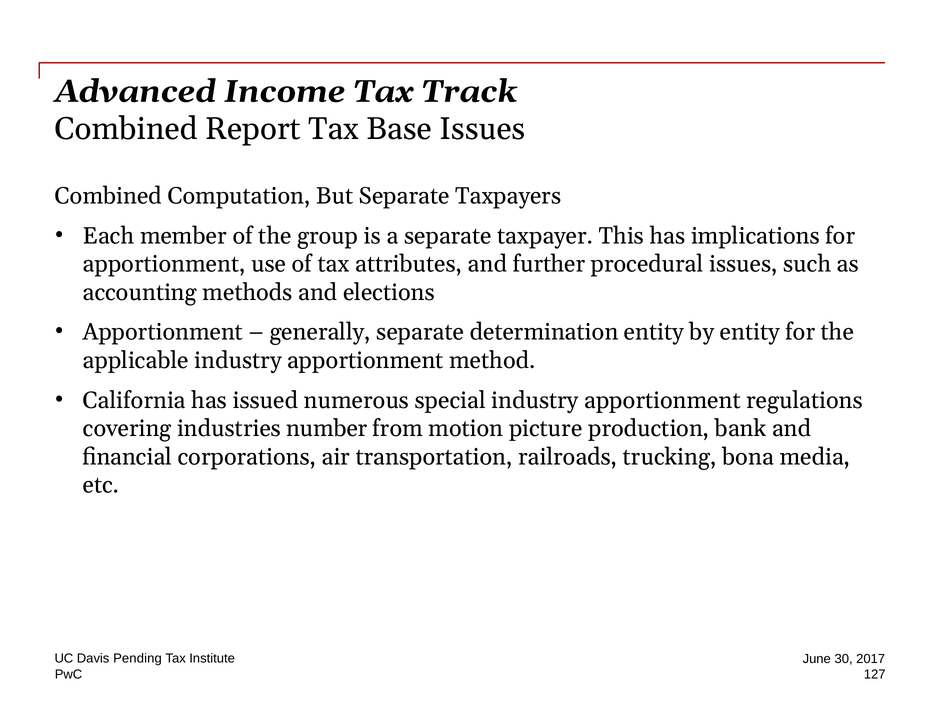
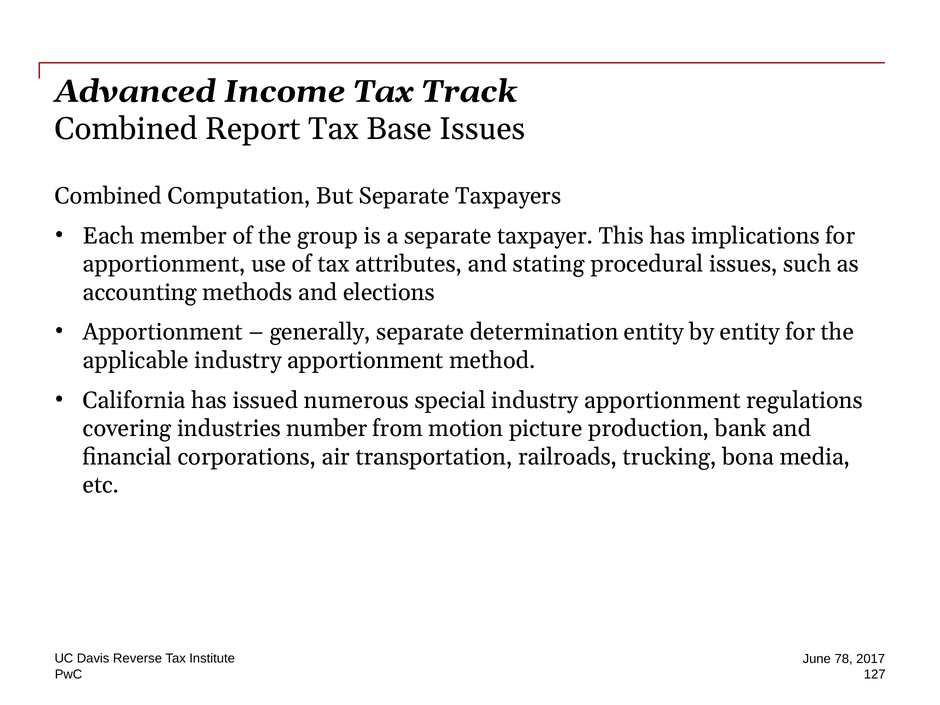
further: further -> stating (549, 264)
Pending: Pending -> Reverse (138, 659)
30: 30 -> 78 (844, 659)
